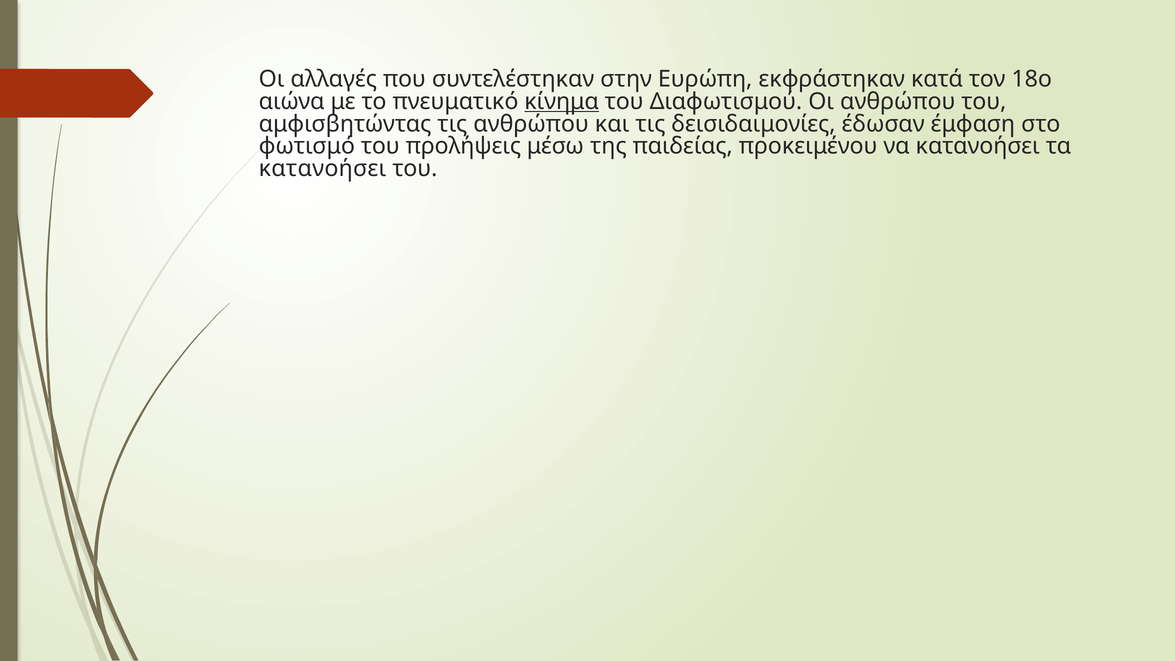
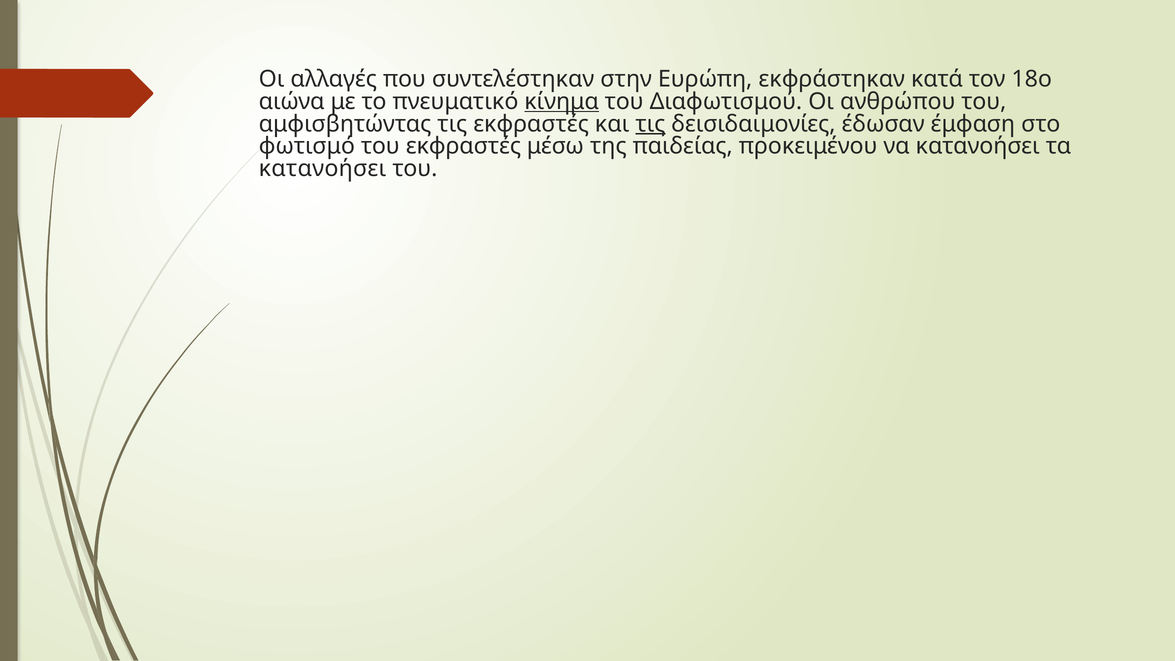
τις ανθρώπου: ανθρώπου -> εκφραστές (531, 124)
τις underline: none -> present (650, 124)
του προλήψεις: προλήψεις -> εκφραστές (463, 146)
